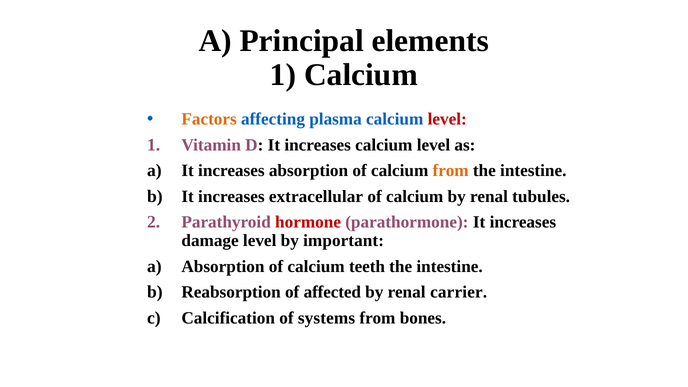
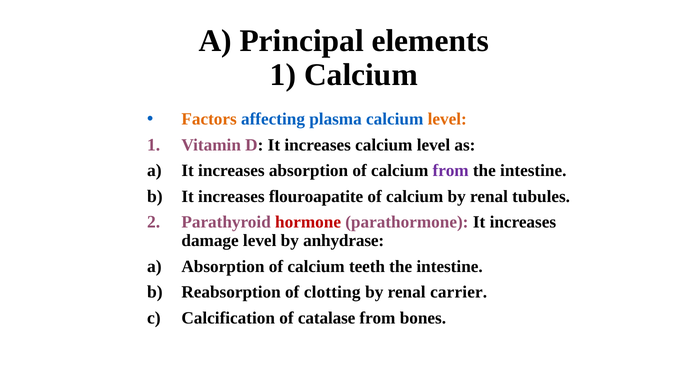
level colour: red -> orange (447, 119)
from colour: orange -> purple (451, 171)
extracellular: extracellular -> flouroapatite (316, 196)
important: important -> anhydrase (344, 241)
affected: affected -> clotting (332, 292)
systems: systems -> catalase (327, 318)
